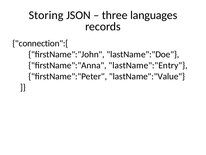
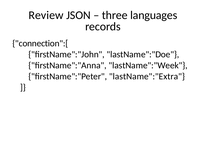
Storing: Storing -> Review (46, 15)
lastName":"Entry: lastName":"Entry -> lastName":"Week (148, 65)
lastName":"Value: lastName":"Value -> lastName":"Extra (147, 76)
